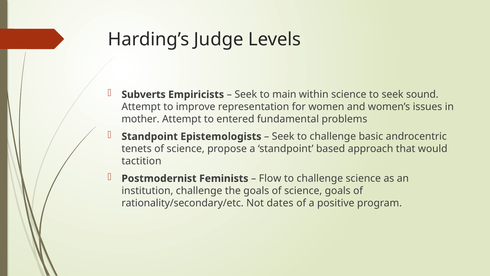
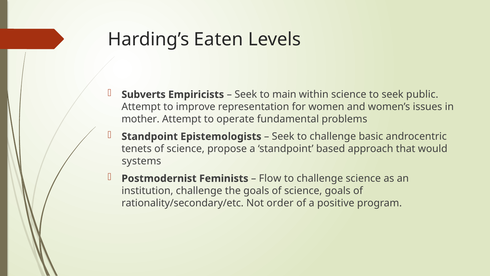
Judge: Judge -> Eaten (219, 39)
sound: sound -> public (422, 94)
entered: entered -> operate (235, 119)
tactition: tactition -> systems (141, 161)
dates: dates -> order (280, 203)
